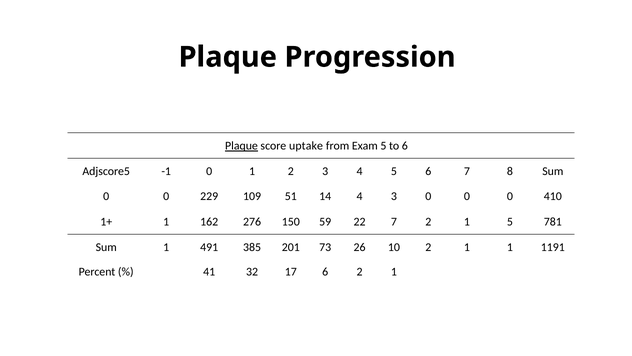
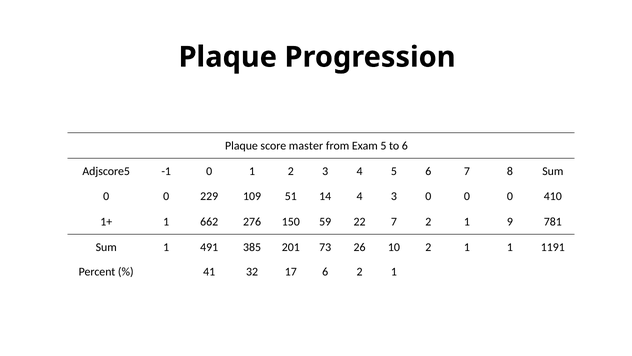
Plaque underline: present -> none (241, 146)
uptake: uptake -> master (306, 146)
162: 162 -> 662 (209, 222)
1 5: 5 -> 9 (510, 222)
